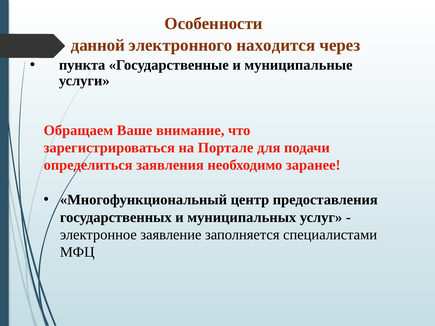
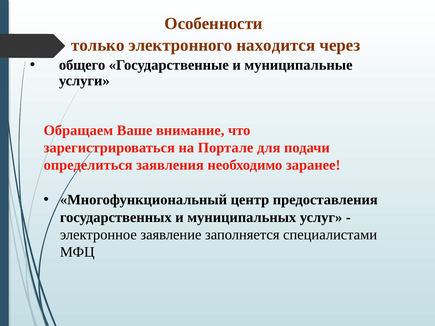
данной: данной -> только (98, 45)
пункта: пункта -> общего (82, 65)
